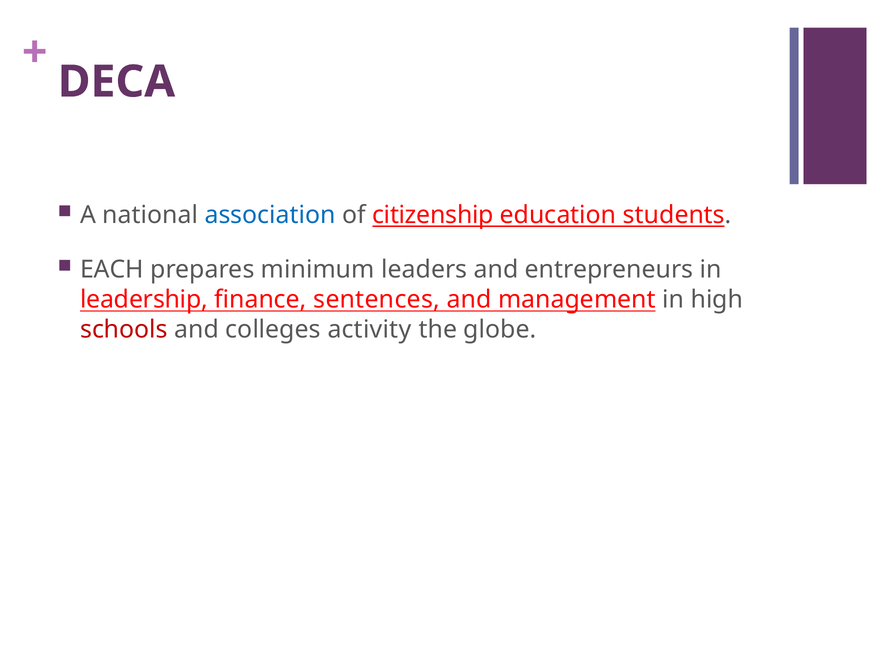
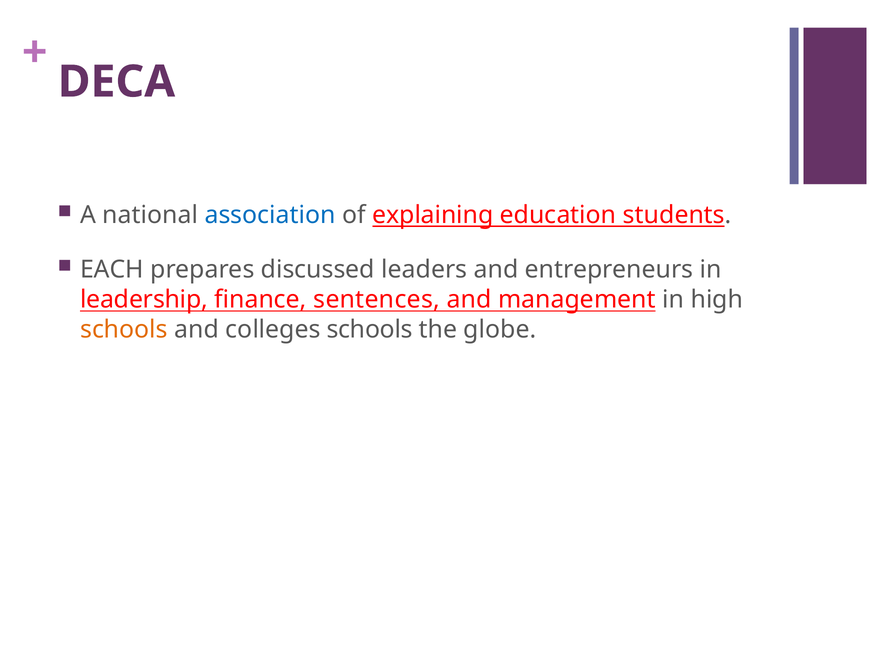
citizenship: citizenship -> explaining (433, 215)
minimum: minimum -> discussed (318, 270)
schools colour: red -> orange (124, 330)
colleges activity: activity -> schools (370, 330)
